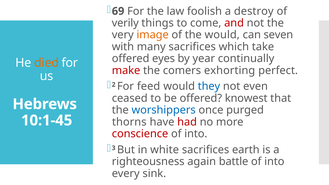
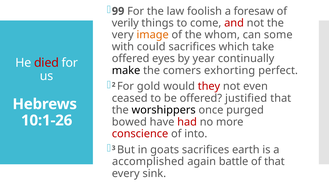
69: 69 -> 99 (118, 11)
destroy: destroy -> foresaw (254, 11)
the would: would -> whom (222, 35)
seven: seven -> some (278, 35)
many: many -> could (151, 47)
died colour: orange -> red (46, 63)
make colour: red -> black (126, 70)
feed: feed -> gold (149, 86)
they colour: blue -> red (209, 86)
knowest: knowest -> justified (246, 98)
worshippers colour: blue -> black (164, 110)
10:1-45: 10:1-45 -> 10:1-26 (47, 120)
thorns: thorns -> bowed (129, 122)
white: white -> goats (165, 150)
righteousness: righteousness -> accomplished (148, 162)
into: into -> that (274, 162)
